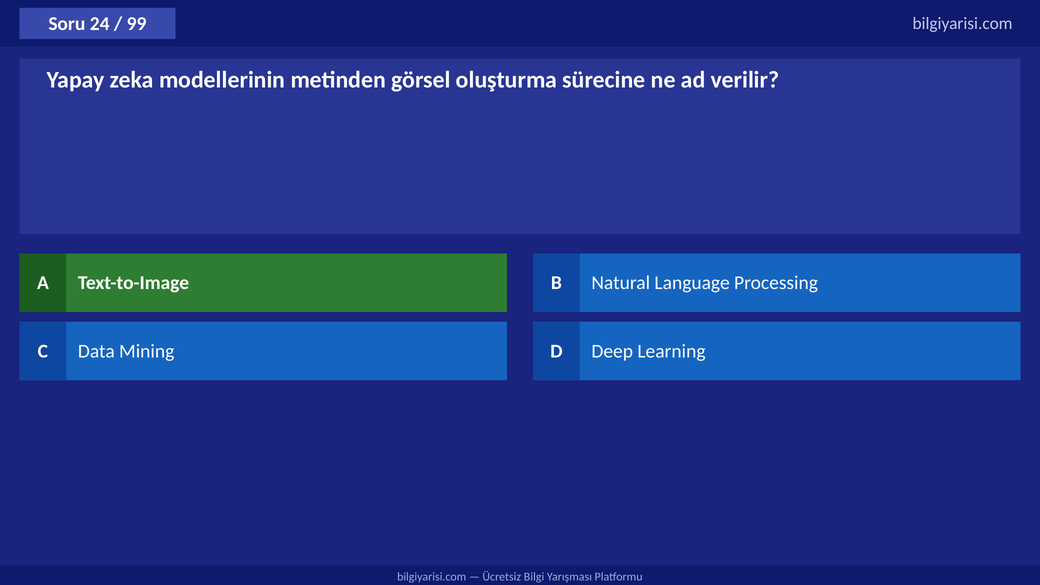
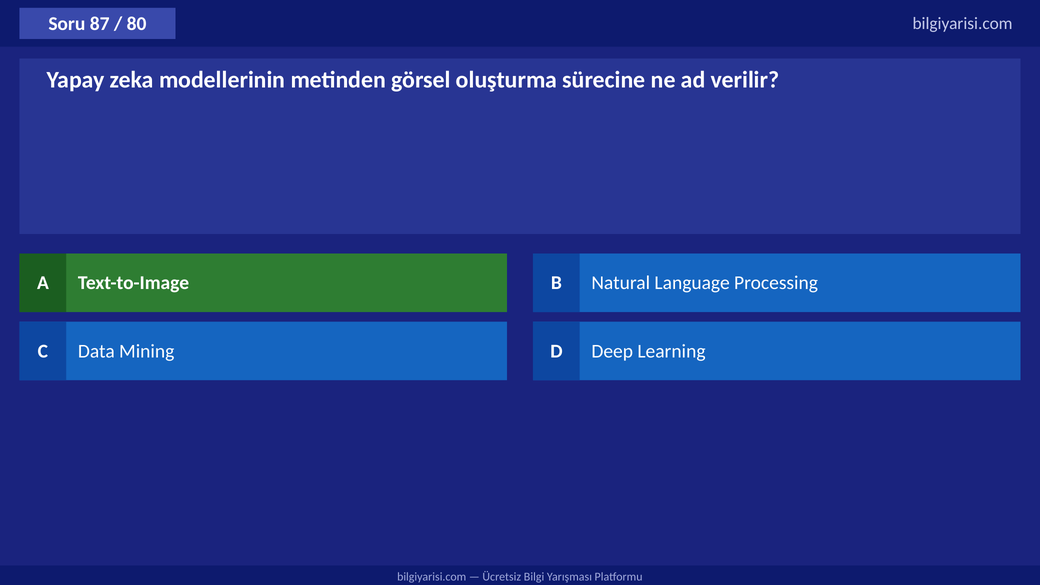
24: 24 -> 87 (100, 24)
99: 99 -> 80 (137, 24)
